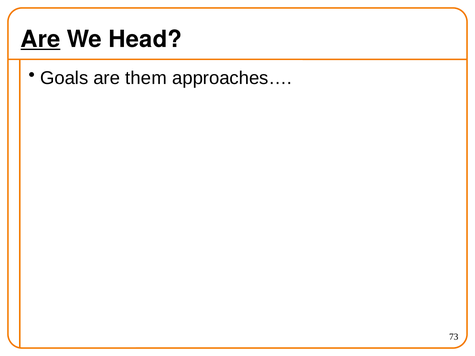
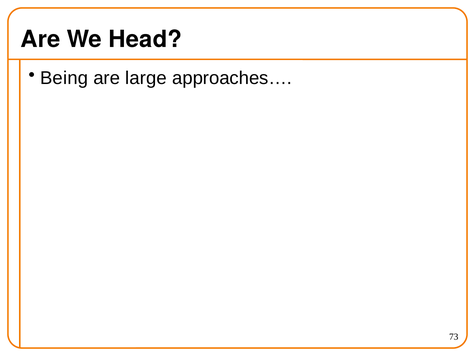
Are underline: present -> none (40, 39)
Goals: Goals -> Being (64, 78)
them: them -> large (146, 78)
